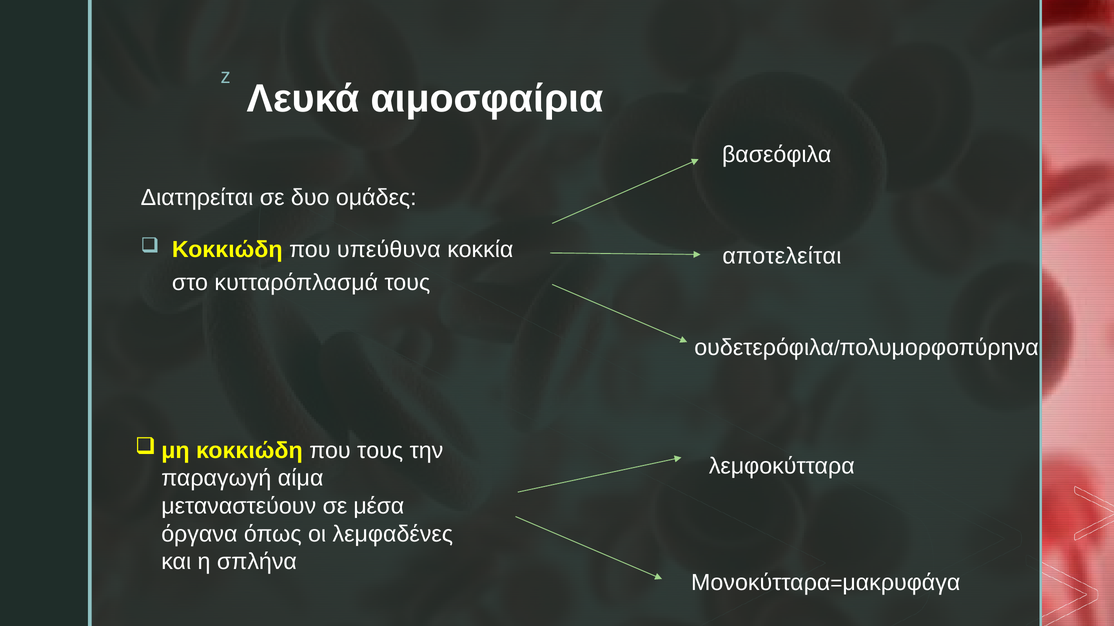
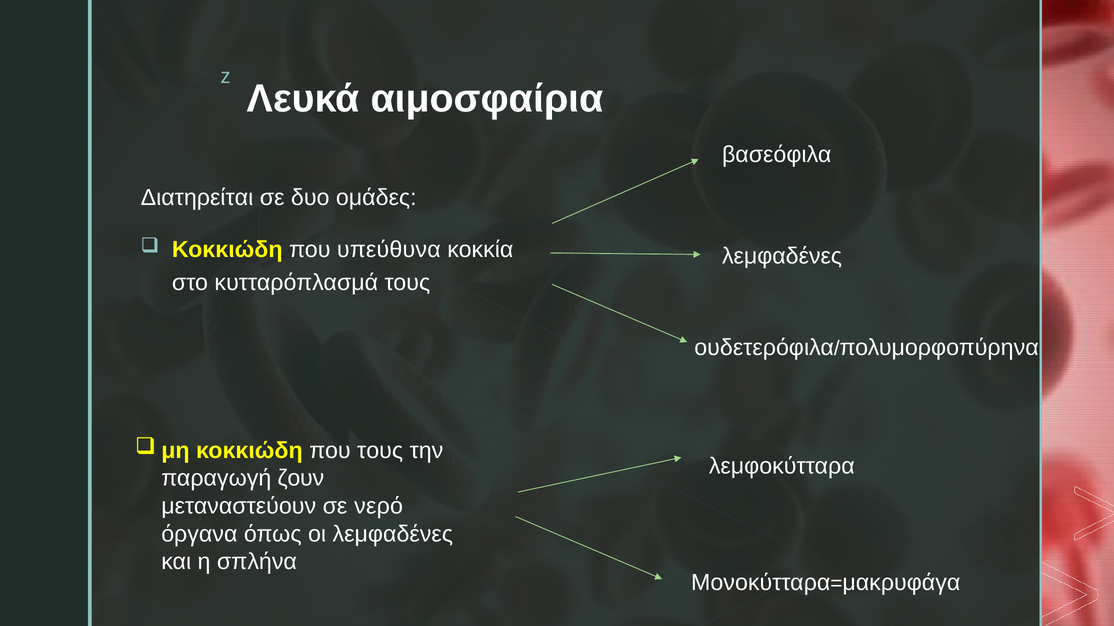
αποτελείται: αποτελείται -> λεμφαδένες (782, 257)
αίμα: αίμα -> ζουν (301, 479)
μέσα: μέσα -> νερό (379, 507)
